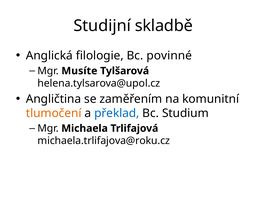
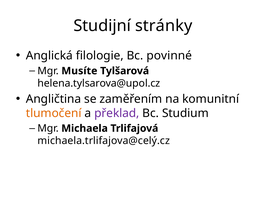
skladbě: skladbě -> stránky (164, 26)
překlad colour: blue -> purple (117, 113)
michaela.trlifajova@roku.cz: michaela.trlifajova@roku.cz -> michaela.trlifajova@celý.cz (104, 141)
